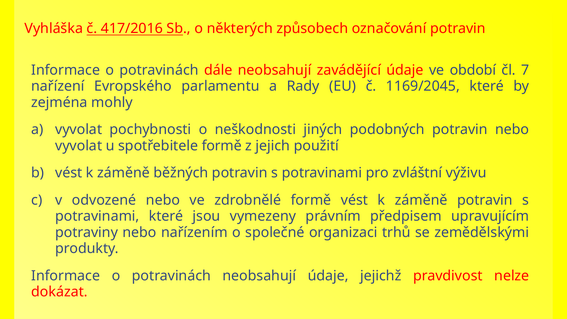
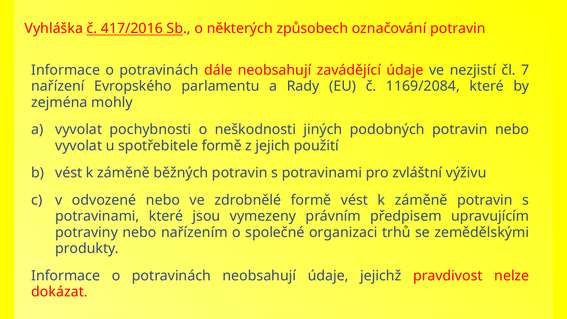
období: období -> nezjistí (473, 70)
1169/2045: 1169/2045 -> 1169/2084 (423, 86)
